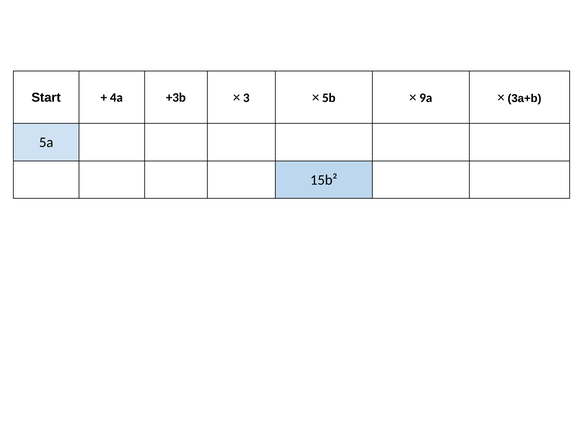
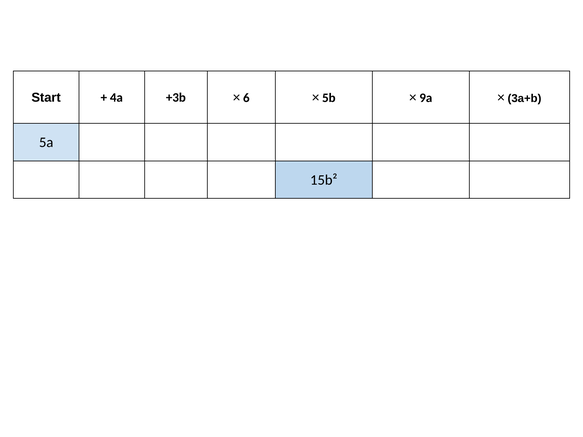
3: 3 -> 6 (246, 98)
